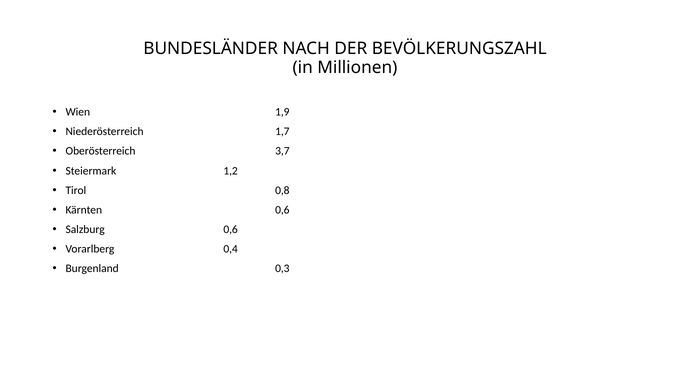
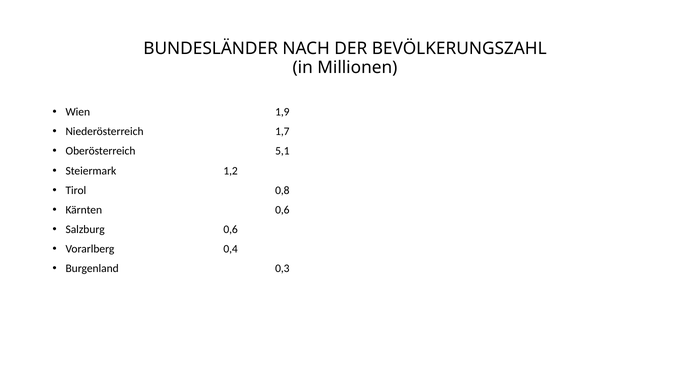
3,7: 3,7 -> 5,1 (282, 151)
